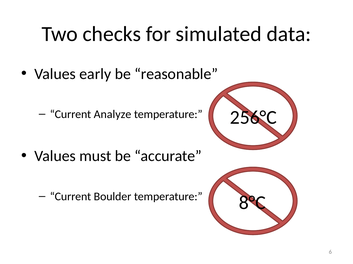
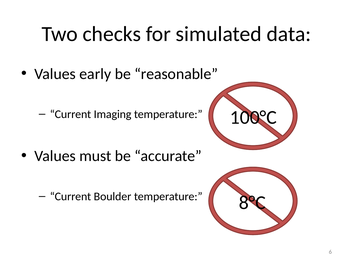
Analyze: Analyze -> Imaging (113, 115)
256°C: 256°C -> 100°C (253, 118)
